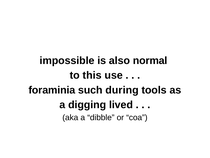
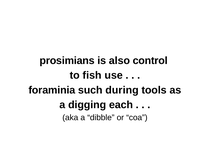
impossible: impossible -> prosimians (67, 60)
normal: normal -> control (150, 60)
this: this -> fish (92, 75)
lived: lived -> each (121, 104)
